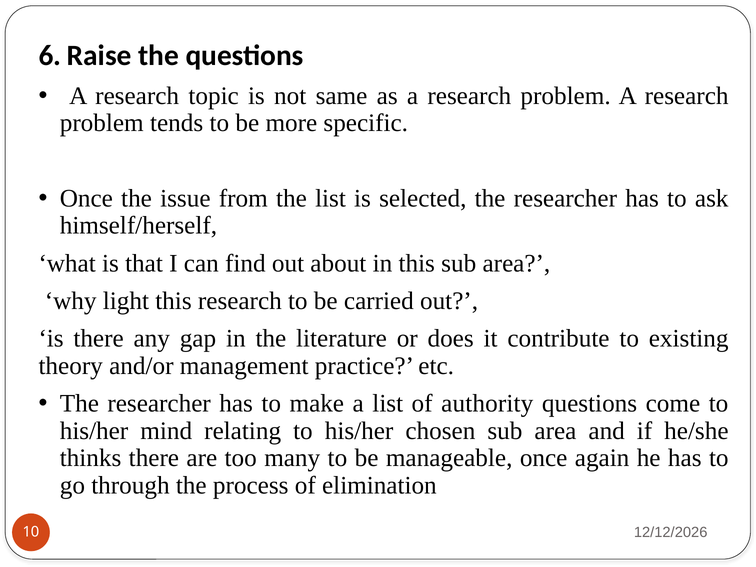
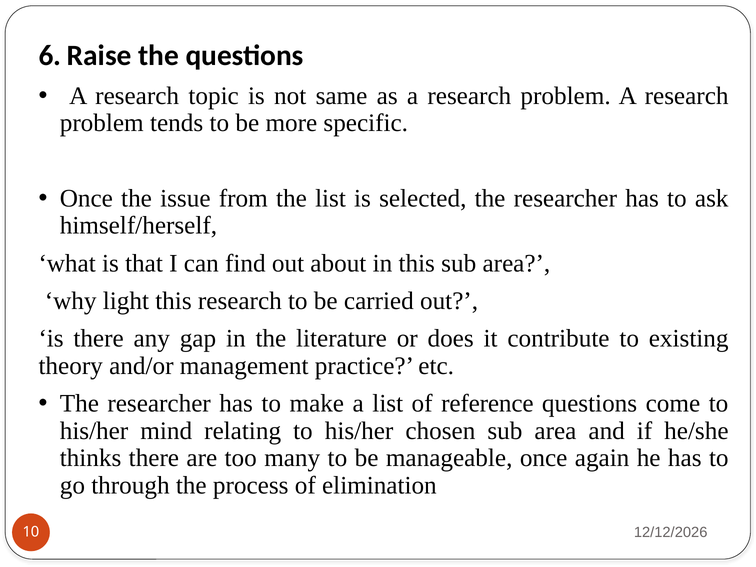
authority: authority -> reference (487, 404)
